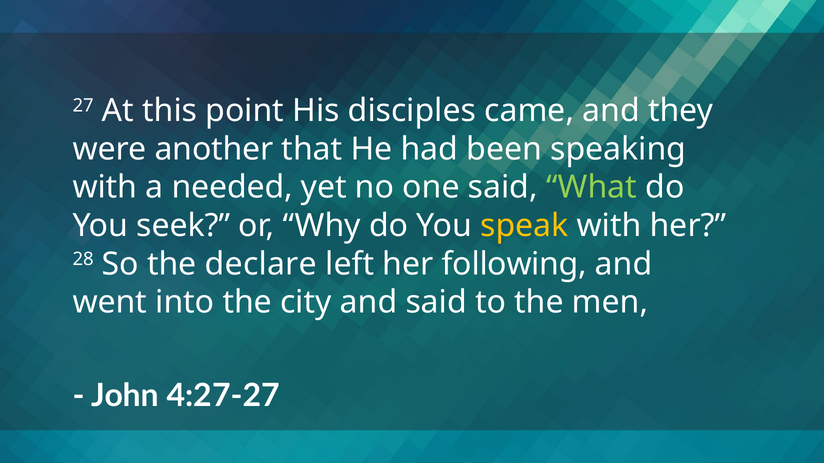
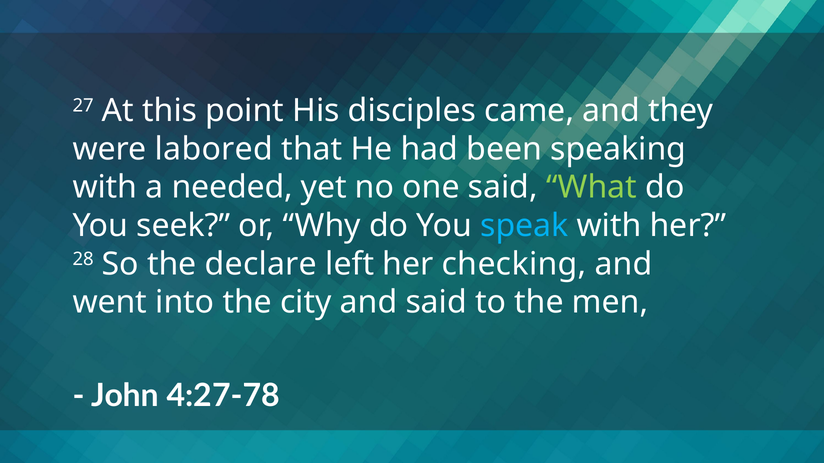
another: another -> labored (214, 149)
speak colour: yellow -> light blue (524, 226)
following: following -> checking (514, 264)
4:27-27: 4:27-27 -> 4:27-78 (223, 396)
